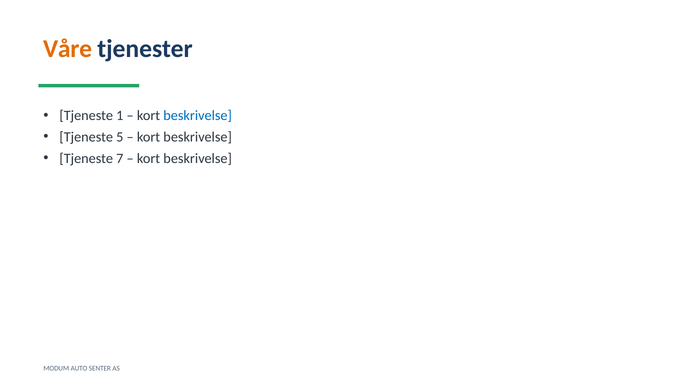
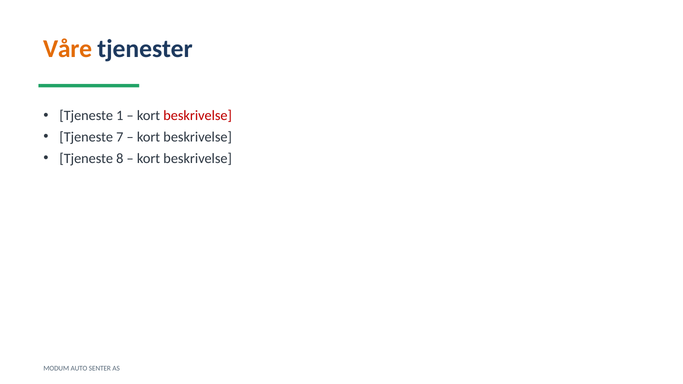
beskrivelse colour: blue -> red (198, 116)
5: 5 -> 7 (120, 137)
7: 7 -> 8 (120, 158)
